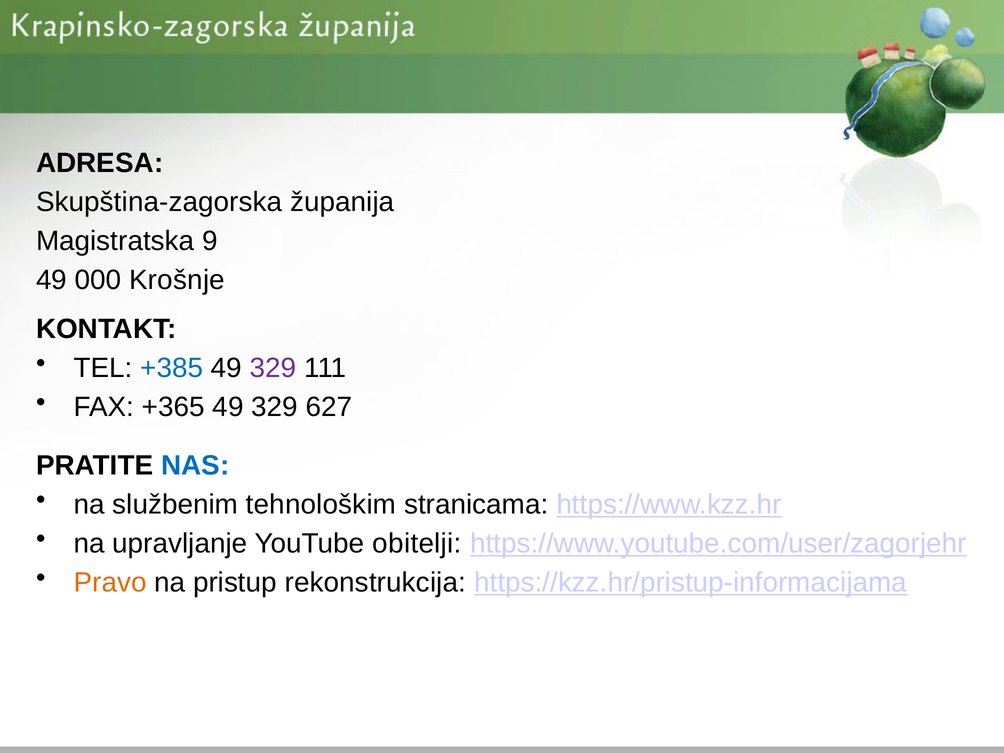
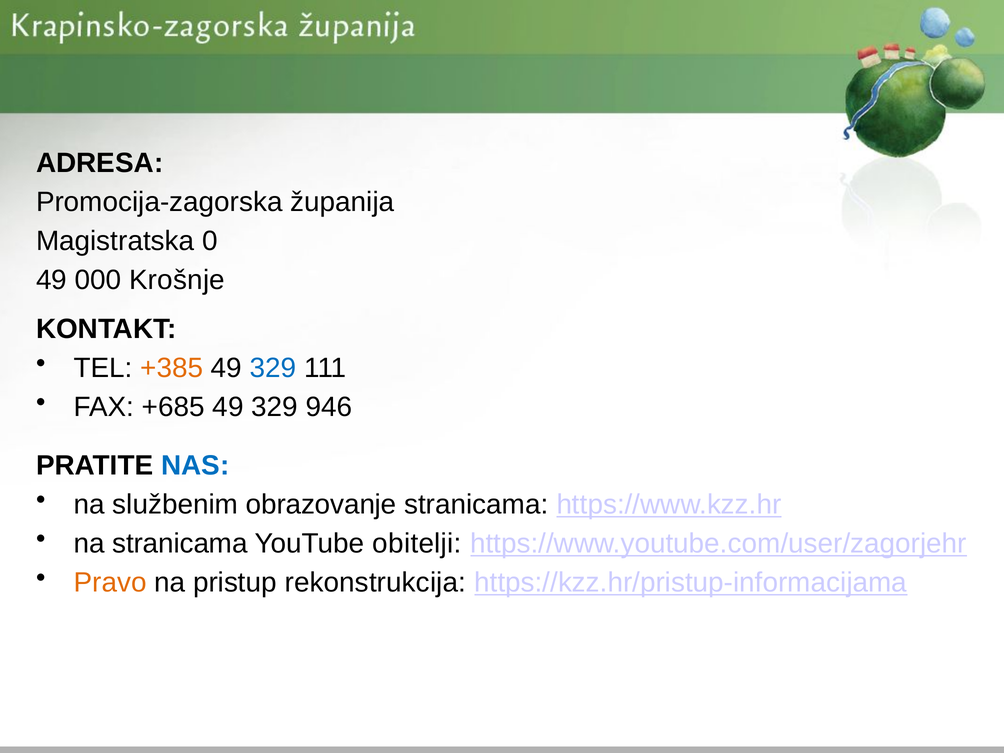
Skupština-zagorska: Skupština-zagorska -> Promocija-zagorska (159, 202)
9: 9 -> 0 (210, 241)
+385 colour: blue -> orange (172, 368)
329 colour: purple -> blue (273, 368)
+365: +365 -> +685 (173, 407)
627: 627 -> 946 (329, 407)
tehnološkim: tehnološkim -> obrazovanje (321, 505)
na upravljanje: upravljanje -> stranicama (180, 544)
